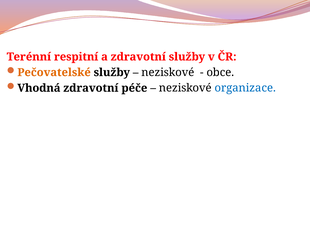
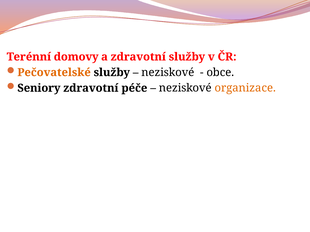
respitní: respitní -> domovy (76, 57)
Vhodná: Vhodná -> Seniory (39, 88)
organizace colour: blue -> orange (245, 88)
